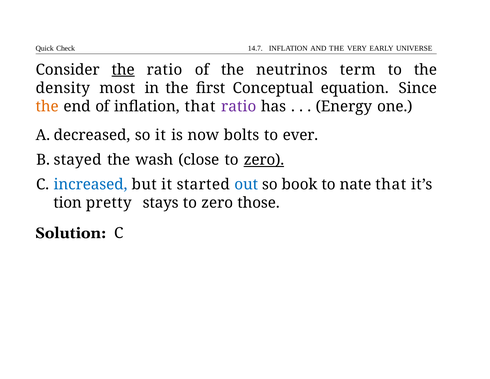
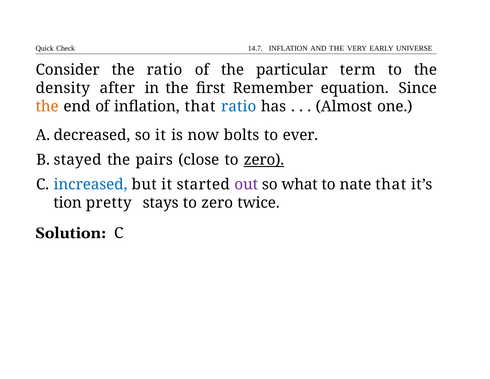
the underline: present -> none (123, 70)
neutrinos: neutrinos -> particular (292, 70)
most: most -> after (117, 88)
Conceptual: Conceptual -> Remember (273, 88)
ratio colour: purple -> blue (239, 106)
Energy: Energy -> Almost (344, 106)
wash: wash -> pairs (154, 160)
out colour: blue -> purple (246, 184)
book: book -> what (300, 184)
those: those -> twice (259, 203)
